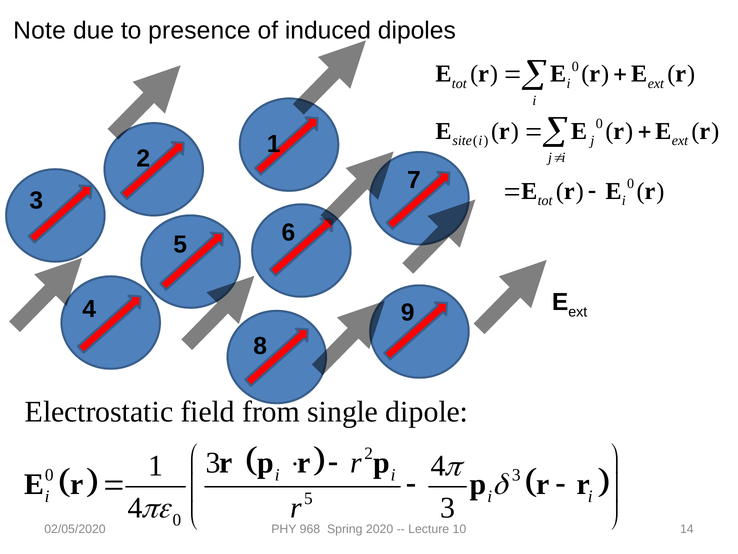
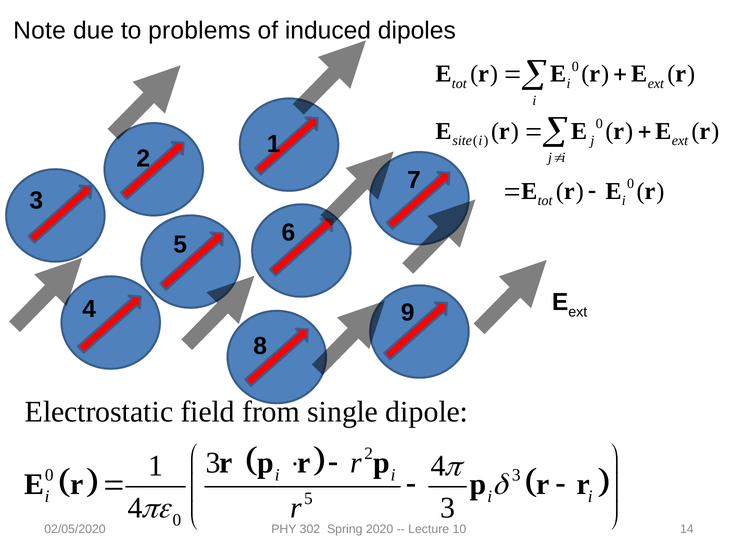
presence: presence -> problems (199, 31)
968: 968 -> 302 (310, 529)
